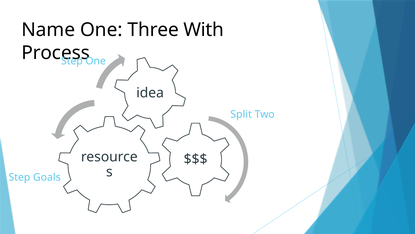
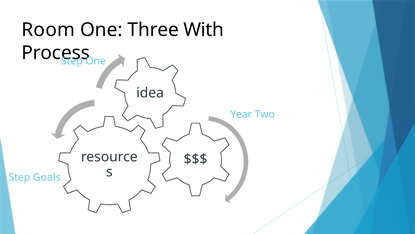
Name: Name -> Room (48, 30)
Split: Split -> Year (241, 114)
